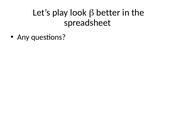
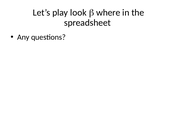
better: better -> where (108, 13)
